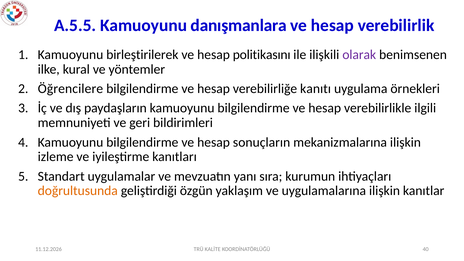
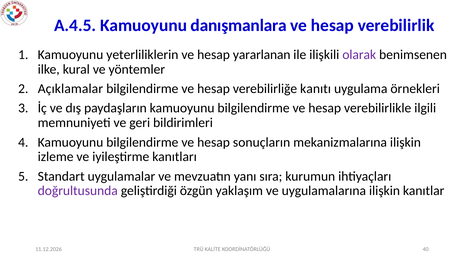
A.5.5: A.5.5 -> A.4.5 (75, 25)
birleştirilerek: birleştirilerek -> yeterliliklerin (142, 55)
politikasını: politikasını -> yararlanan (262, 55)
Öğrencilere: Öğrencilere -> Açıklamalar (70, 89)
doğrultusunda colour: orange -> purple (78, 191)
